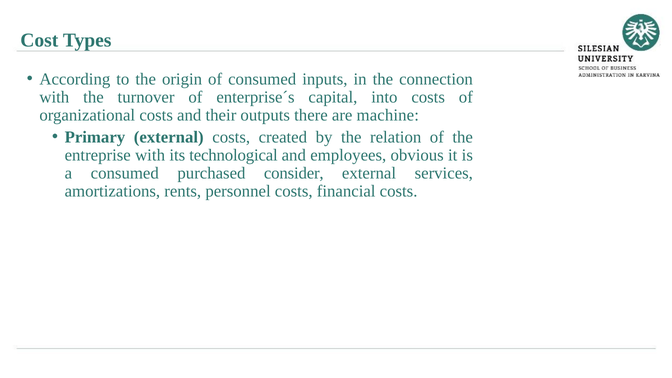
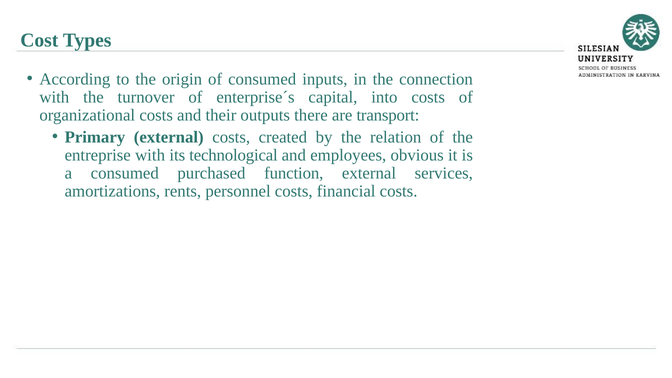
machine: machine -> transport (388, 115)
consider: consider -> function (294, 173)
